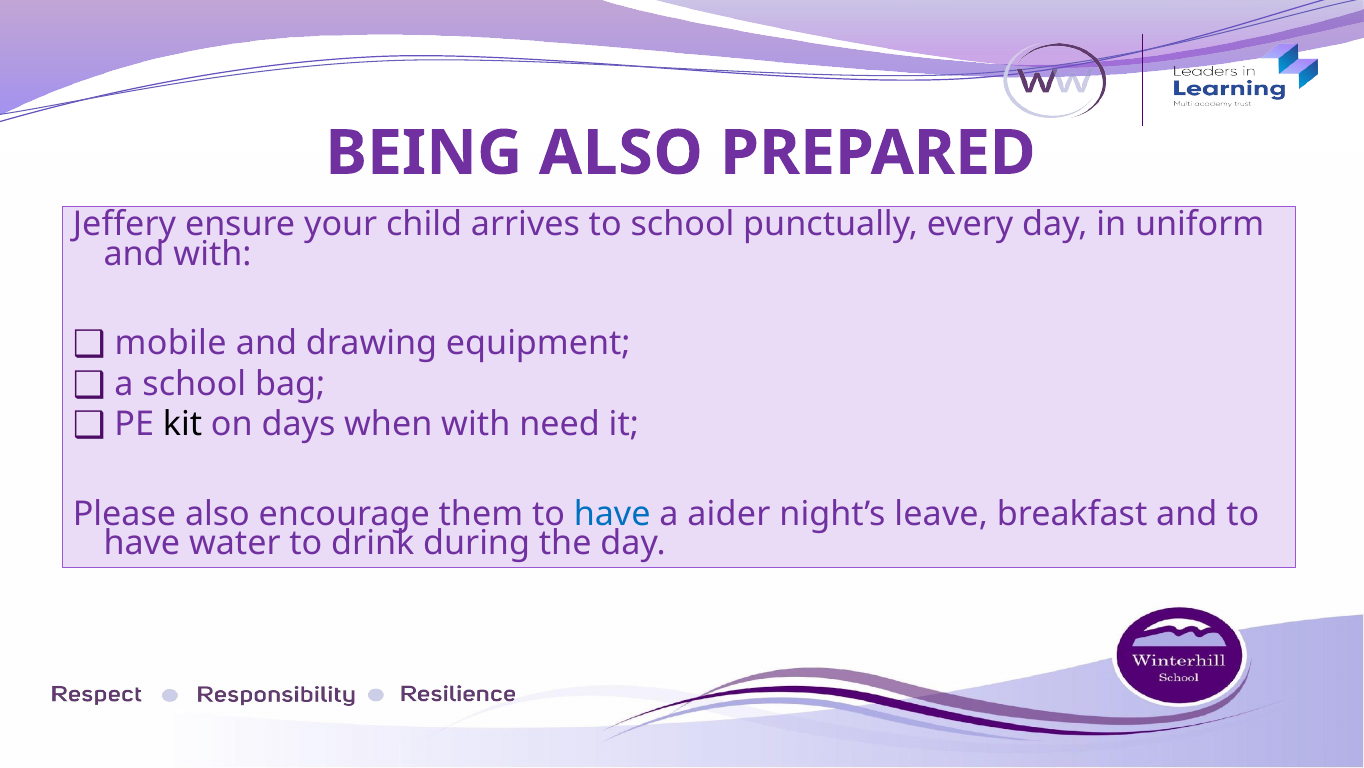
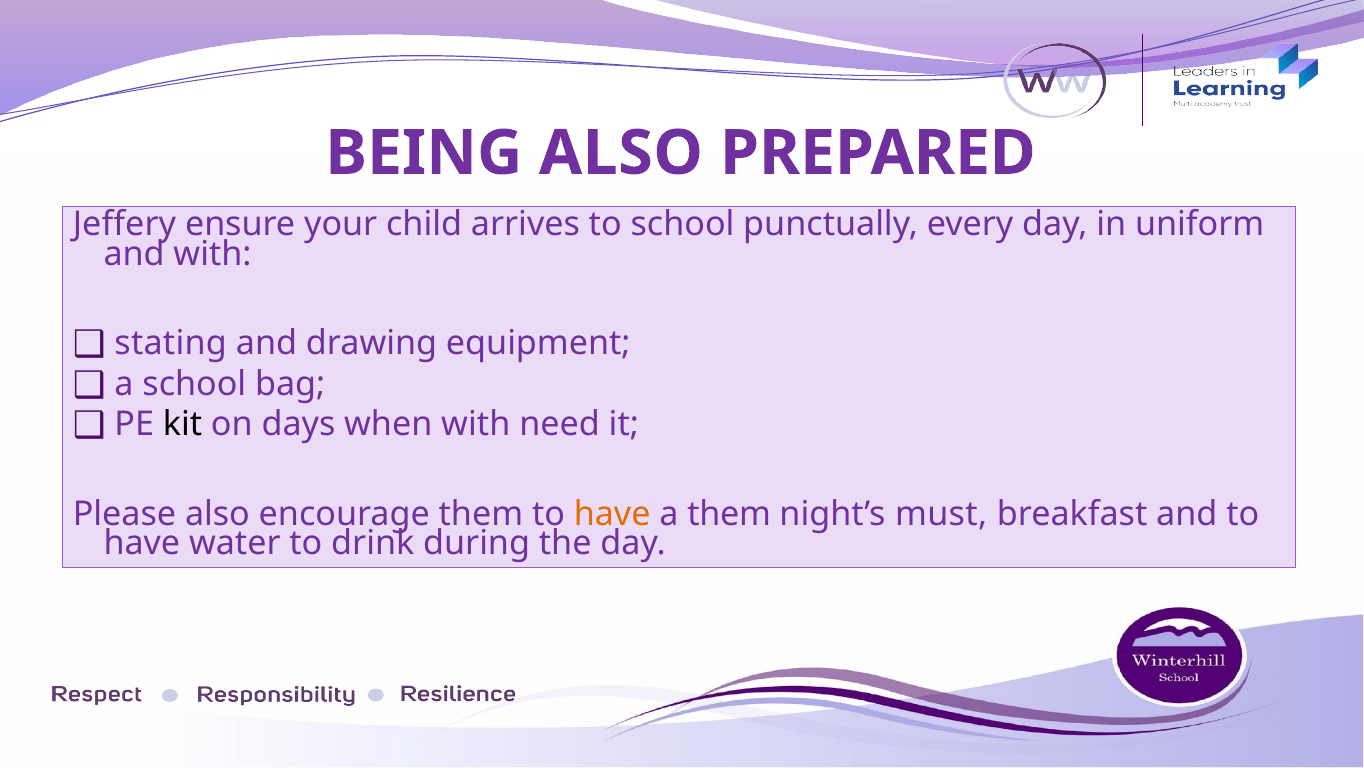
mobile: mobile -> stating (171, 343)
have colour: blue -> orange (612, 513)
a aider: aider -> them (729, 513)
leave: leave -> must (941, 513)
